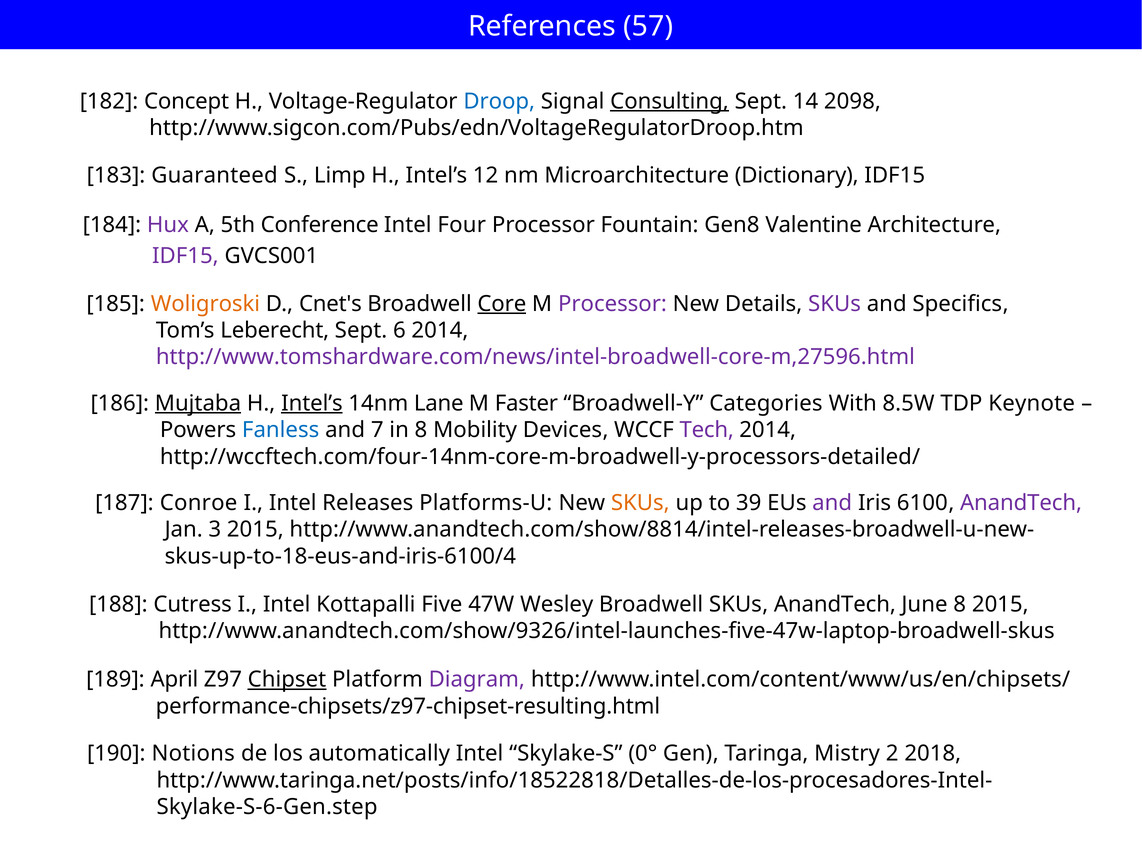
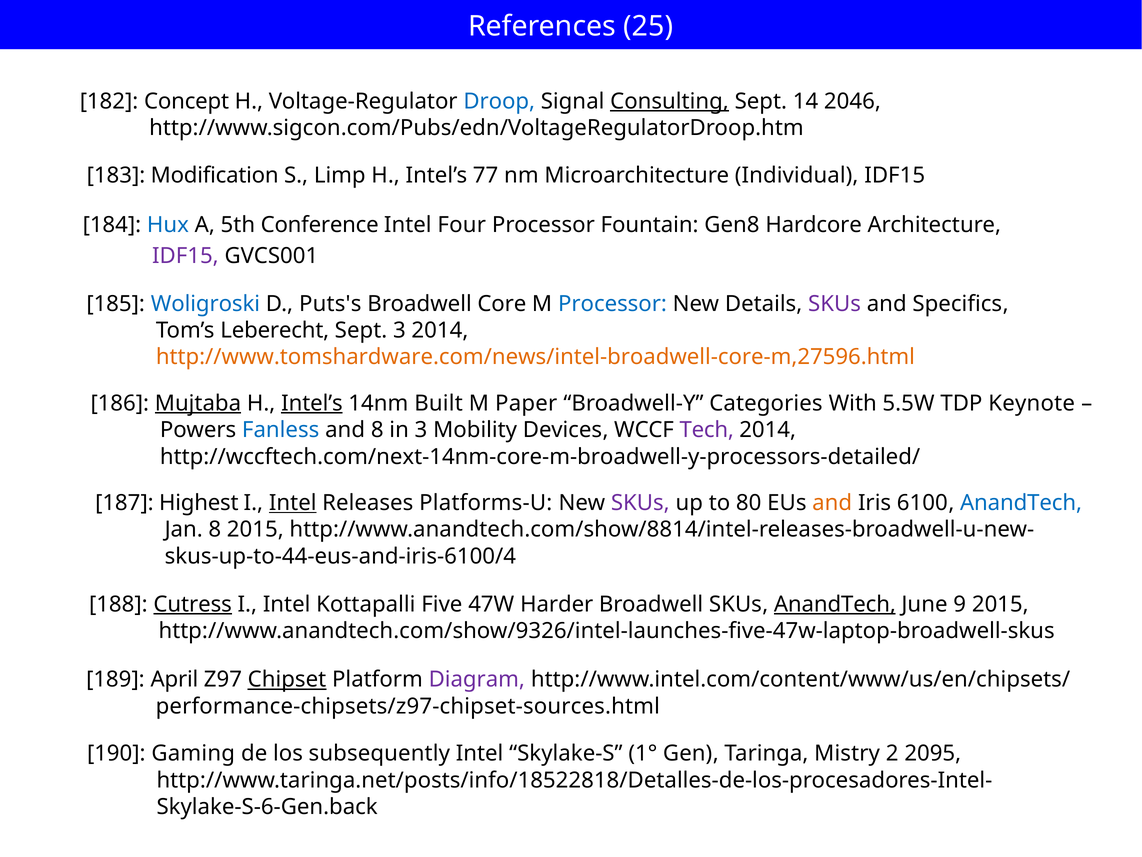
57: 57 -> 25 (648, 27)
2098: 2098 -> 2046 (852, 101)
Guaranteed: Guaranteed -> Modification (215, 175)
12: 12 -> 77 (486, 175)
Dictionary: Dictionary -> Individual (797, 175)
Hux colour: purple -> blue (168, 225)
Valentine: Valentine -> Hardcore (814, 225)
Woligroski colour: orange -> blue (205, 304)
Cnet's: Cnet's -> Puts's (330, 304)
Core underline: present -> none (502, 304)
Processor colour: purple -> blue (612, 304)
Sept 6: 6 -> 3 (399, 330)
http://www.tomshardware.com/news/intel-broadwell-core-m,27596.html colour: purple -> orange (535, 357)
Lane: Lane -> Built (439, 403)
Faster: Faster -> Paper (526, 403)
8.5W: 8.5W -> 5.5W (909, 403)
and 7: 7 -> 8 (377, 430)
in 8: 8 -> 3 (421, 430)
http://wccftech.com/four-14nm-core-m-broadwell-y-processors-detailed/: http://wccftech.com/four-14nm-core-m-broadwell-y-processors-detailed/ -> http://wccftech.com/next-14nm-core-m-broadwell-y-processors-detailed/ (540, 456)
Conroe: Conroe -> Highest (199, 503)
Intel underline: none -> present (293, 503)
SKUs colour: orange -> purple (640, 503)
39: 39 -> 80 (749, 503)
and colour: purple -> orange (832, 503)
AnandTech colour: purple -> blue (1021, 503)
Jan 3: 3 -> 8 (215, 529)
skus-up-to-18-eus-and-iris-6100/4: skus-up-to-18-eus-and-iris-6100/4 -> skus-up-to-44-eus-and-iris-6100/4 (340, 556)
Cutress underline: none -> present (193, 604)
Wesley: Wesley -> Harder (557, 604)
AnandTech underline: none -> present (835, 604)
June 8: 8 -> 9 (960, 604)
performance-chipsets/z97-chipset-resulting.html: performance-chipsets/z97-chipset-resulting.html -> performance-chipsets/z97-chipset-sources.html (408, 706)
Notions: Notions -> Gaming (193, 753)
automatically: automatically -> subsequently (379, 753)
0°: 0° -> 1° (643, 753)
2018: 2018 -> 2095 (933, 753)
Skylake-S-6-Gen.step: Skylake-S-6-Gen.step -> Skylake-S-6-Gen.back (267, 807)
